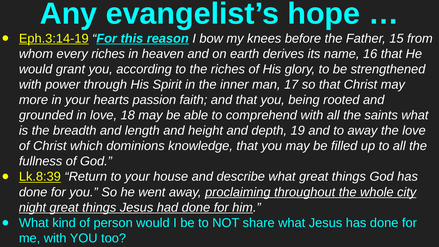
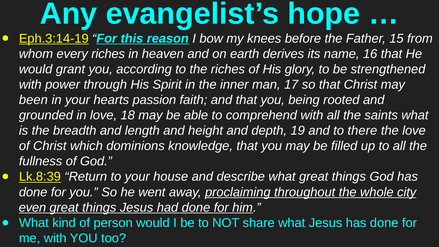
more: more -> been (33, 100)
to away: away -> there (362, 131)
night: night -> even (33, 207)
